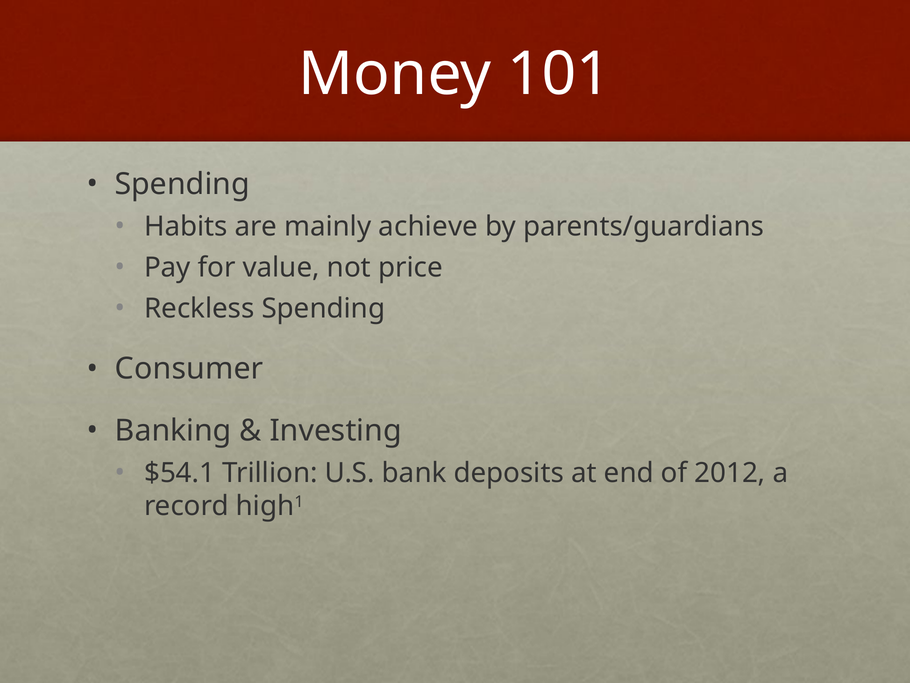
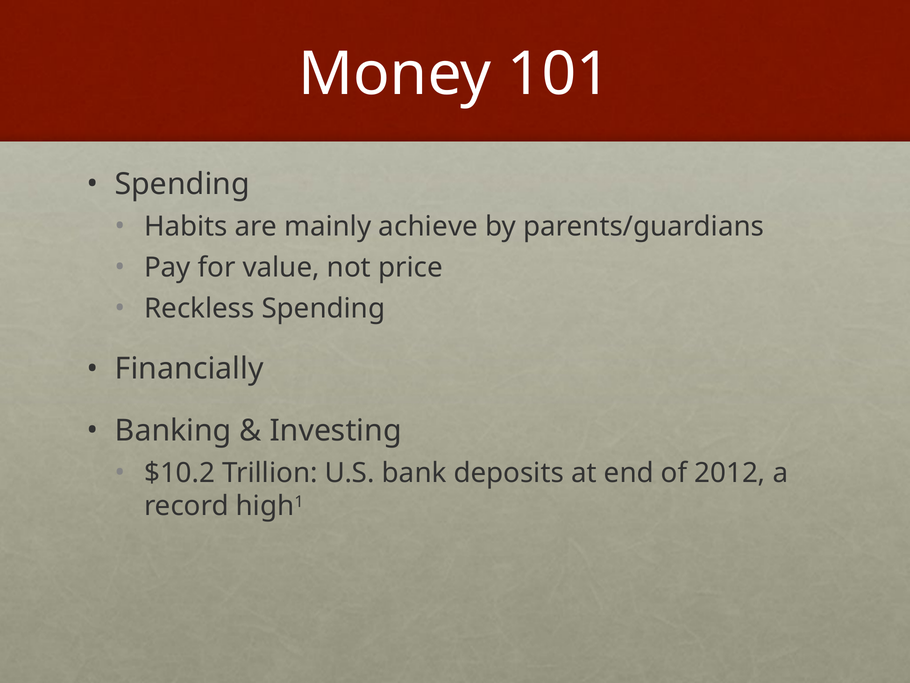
Consumer: Consumer -> Financially (189, 369)
$54.1: $54.1 -> $10.2 (180, 473)
